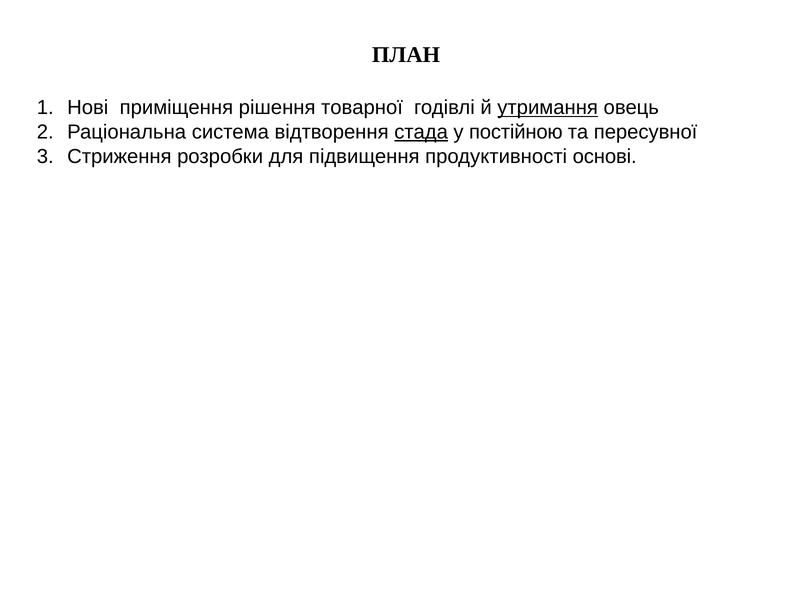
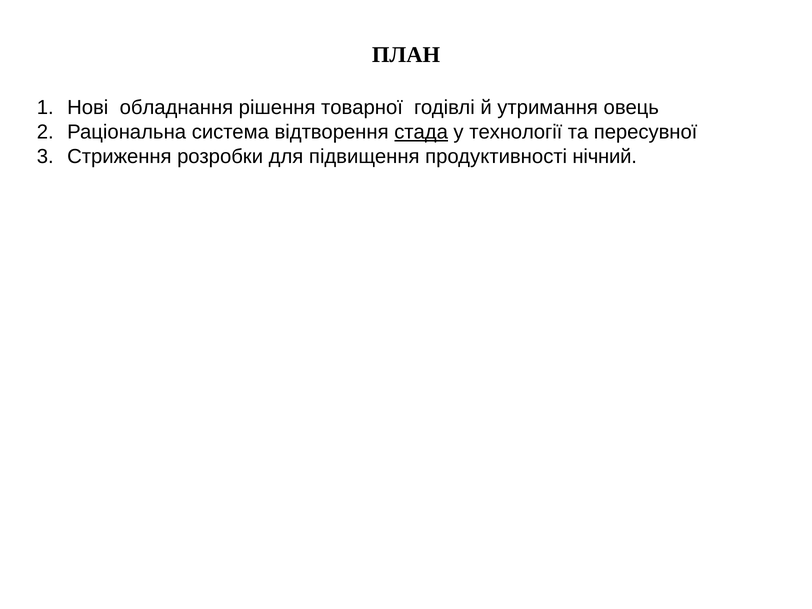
приміщення: приміщення -> обладнання (176, 108)
утримання underline: present -> none (548, 108)
постійною: постійною -> технології (516, 132)
основі: основі -> нічний (605, 156)
